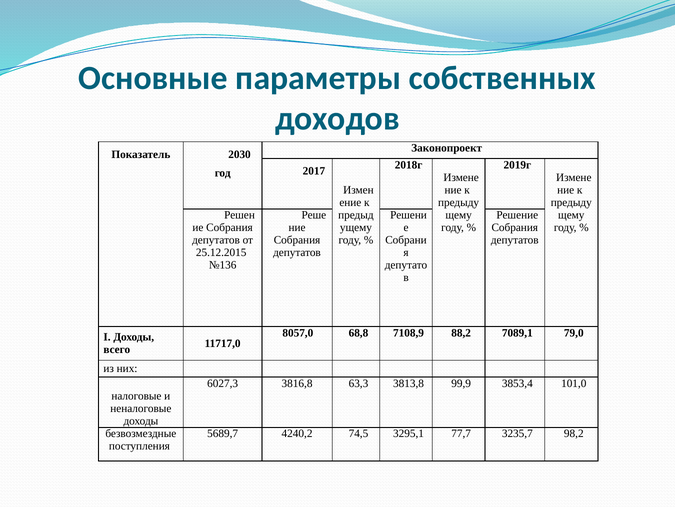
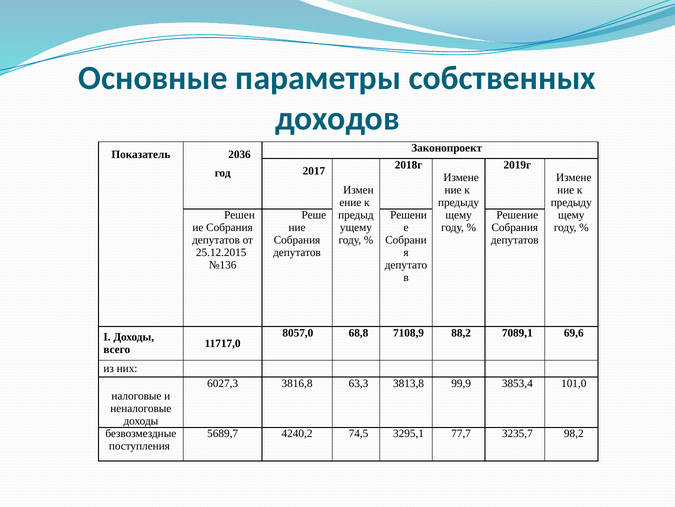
2030: 2030 -> 2036 (240, 154)
79,0: 79,0 -> 69,6 (574, 332)
